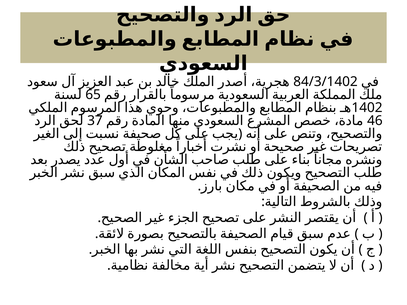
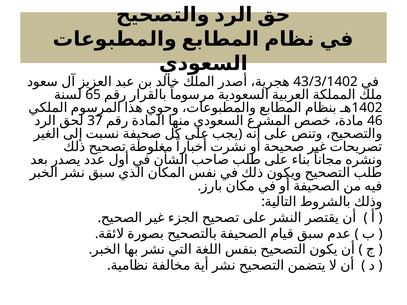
84/3/1402: 84/3/1402 -> 43/3/1402 (326, 82)
